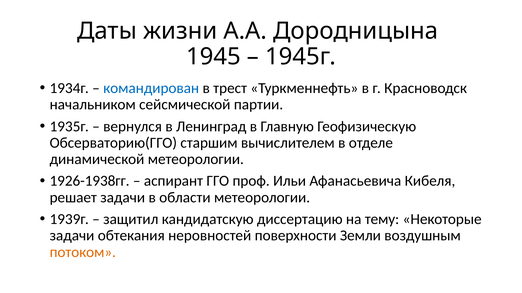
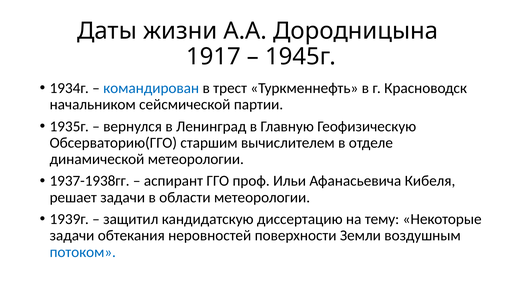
1945: 1945 -> 1917 (213, 57)
1926-1938гг: 1926-1938гг -> 1937-1938гг (90, 181)
потоком colour: orange -> blue (83, 253)
